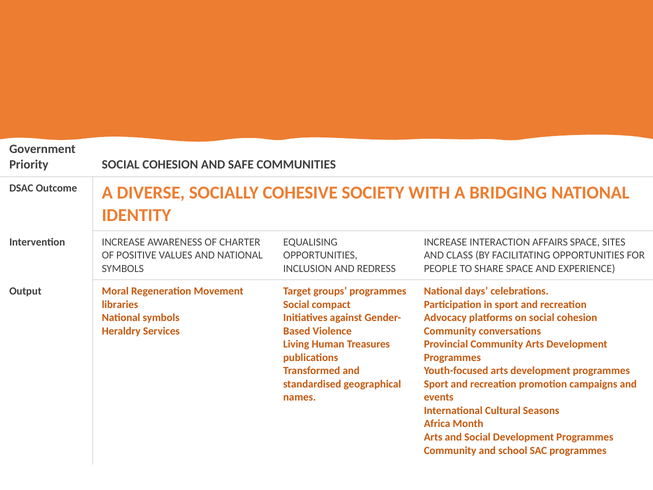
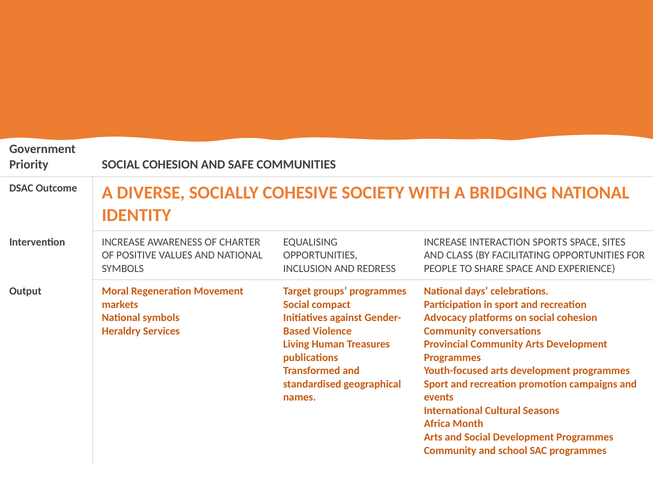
AFFAIRS: AFFAIRS -> SPORTS (550, 242)
libraries: libraries -> markets (120, 304)
